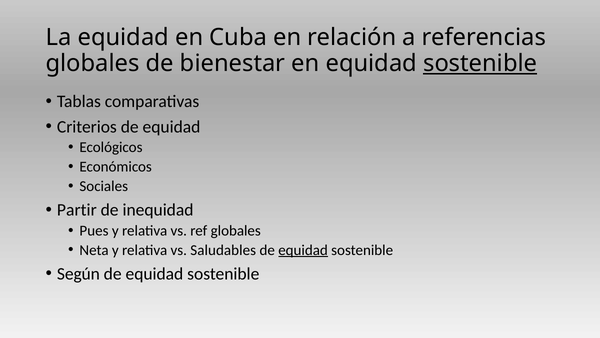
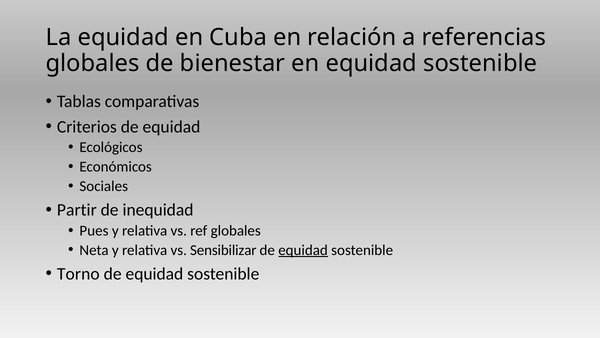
sostenible underline: present -> none (480, 63)
Saludables: Saludables -> Sensibilizar (223, 250)
Según: Según -> Torno (78, 273)
